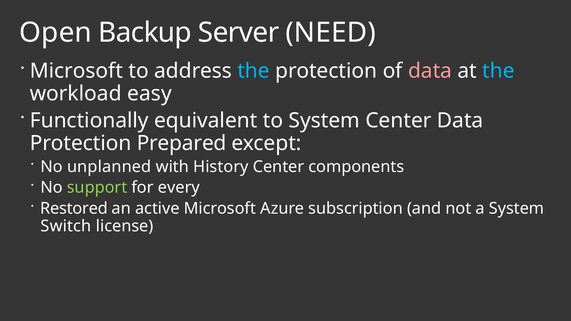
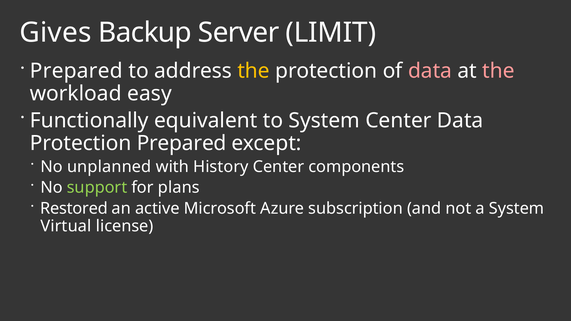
Open: Open -> Gives (56, 33)
NEED: NEED -> LIMIT (331, 33)
Microsoft: Microsoft -> Prepared (76, 71)
the colour: light blue -> yellow (254, 71)
the colour: light blue -> pink (499, 71)
every: every -> plans (179, 188)
Switch: Switch -> Virtual (66, 226)
